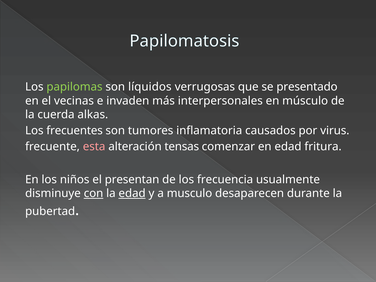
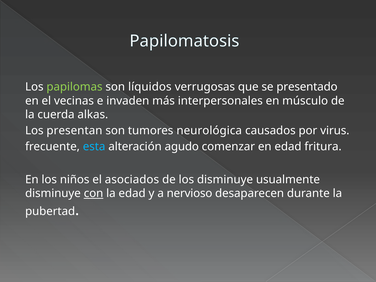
frecuentes: frecuentes -> presentan (74, 131)
inflamatoria: inflamatoria -> neurológica (209, 131)
esta colour: pink -> light blue (94, 147)
tensas: tensas -> agudo (182, 147)
presentan: presentan -> asociados (132, 180)
los frecuencia: frecuencia -> disminuye (225, 180)
edad underline: present -> none (132, 193)
musculo: musculo -> nervioso (190, 193)
